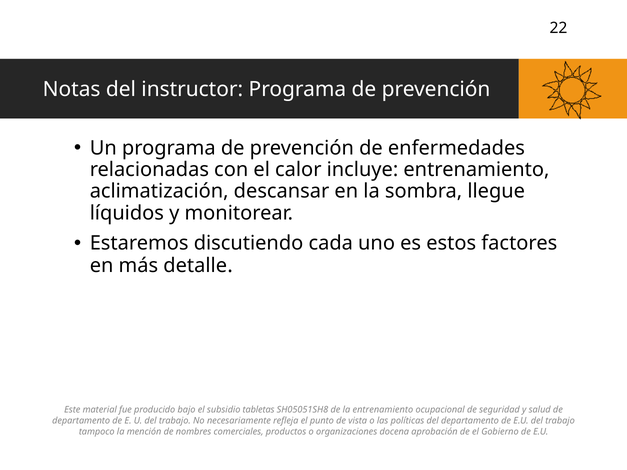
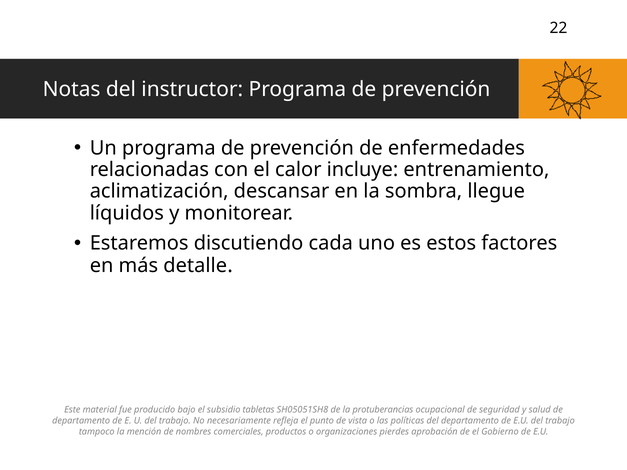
la entrenamiento: entrenamiento -> protuberancias (383, 410)
docena: docena -> pierdes (394, 432)
